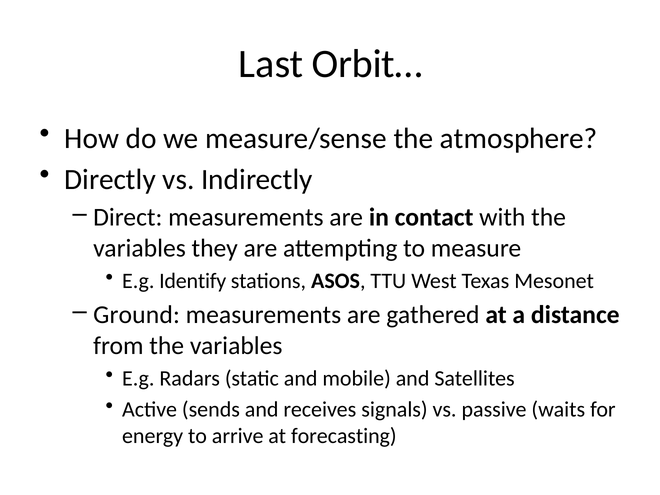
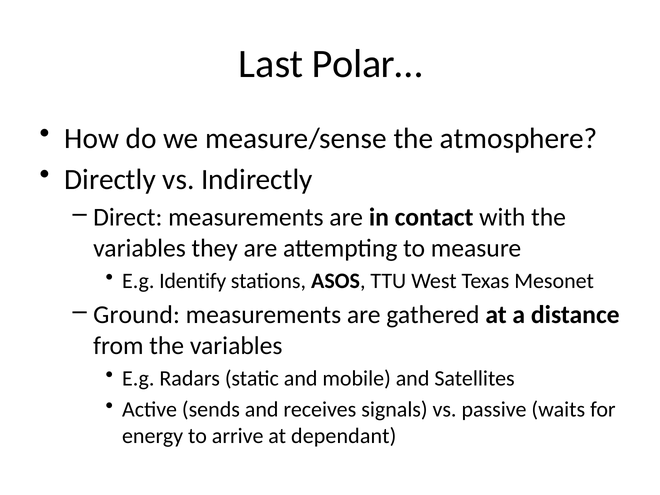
Orbit…: Orbit… -> Polar… (367, 64)
forecasting: forecasting -> dependant (344, 436)
